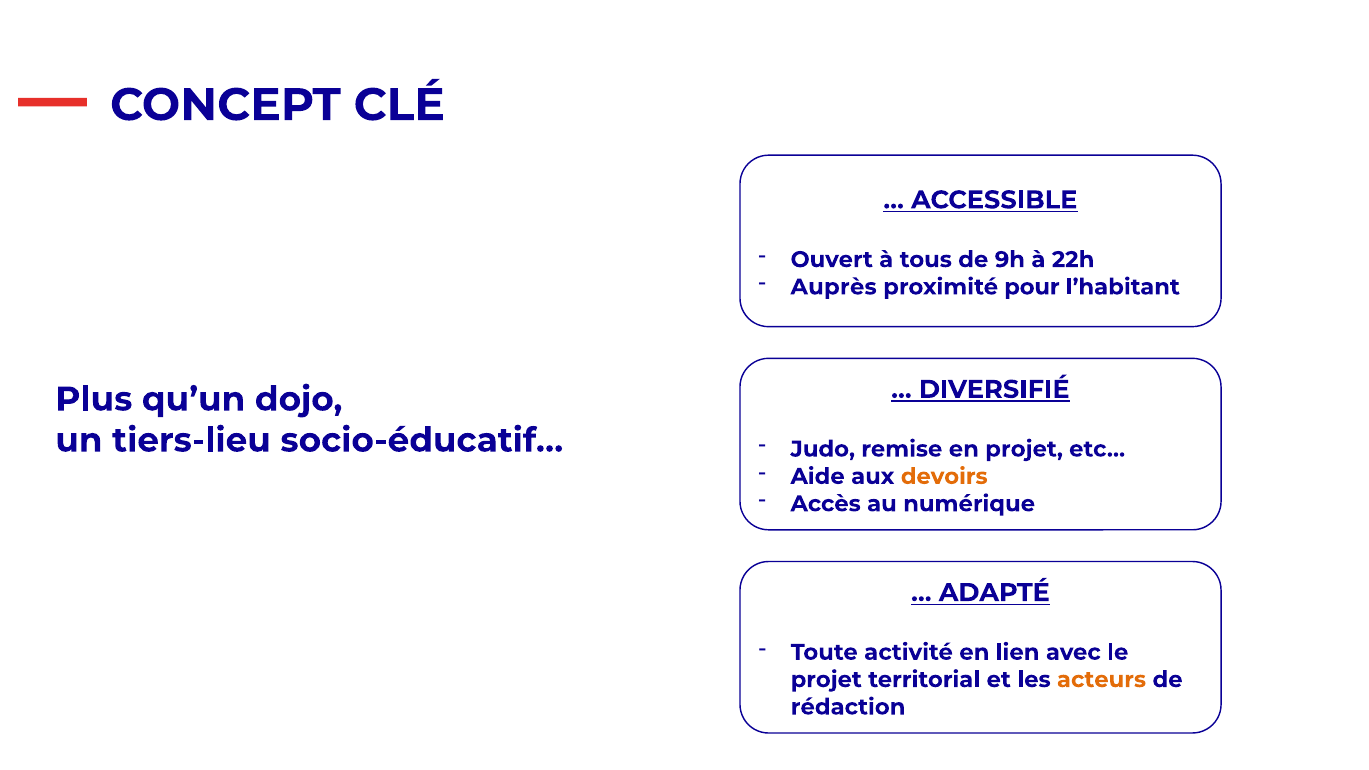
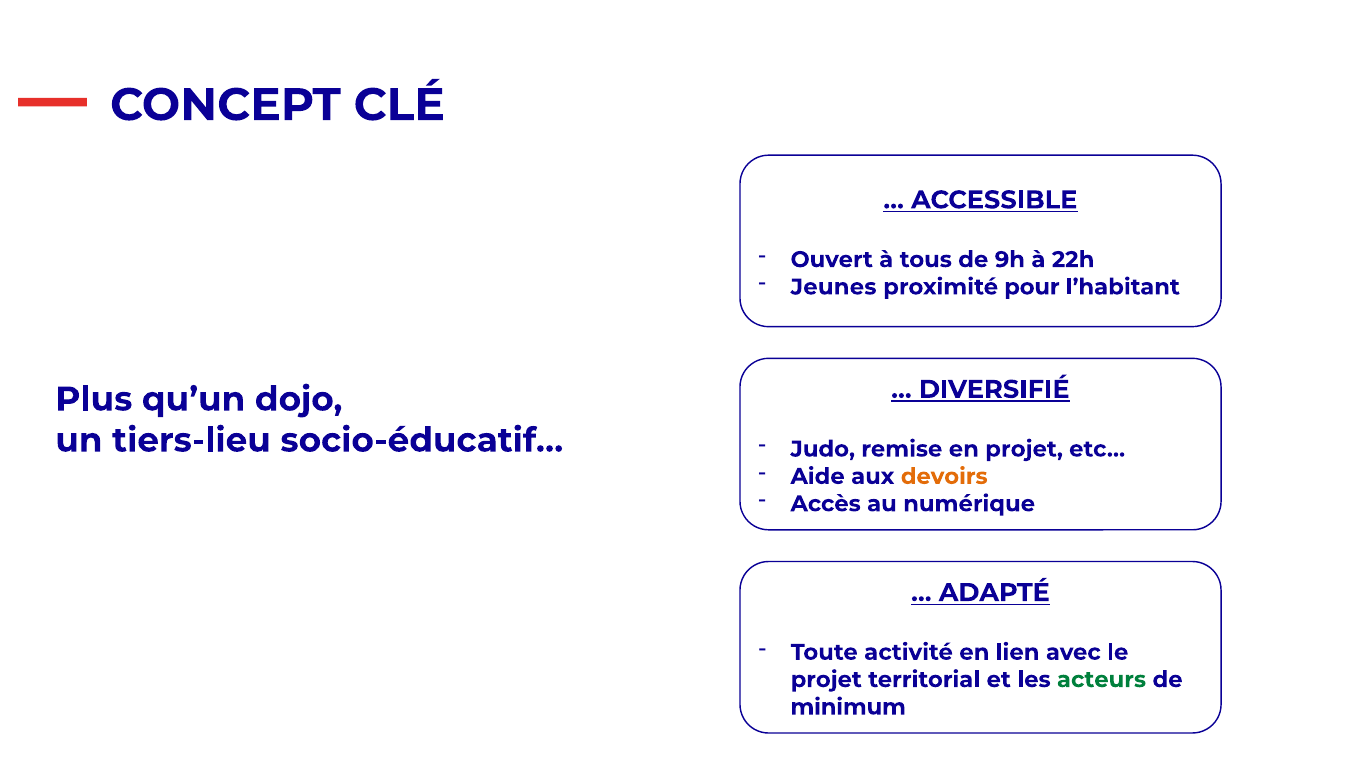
Auprès: Auprès -> Jeunes (834, 287)
acteurs colour: orange -> green (1102, 680)
rédaction: rédaction -> minimum (848, 707)
